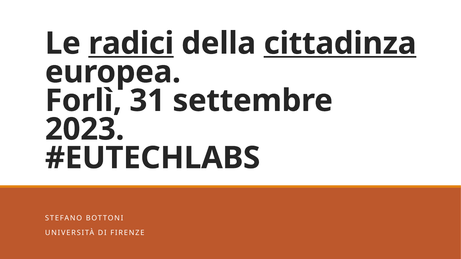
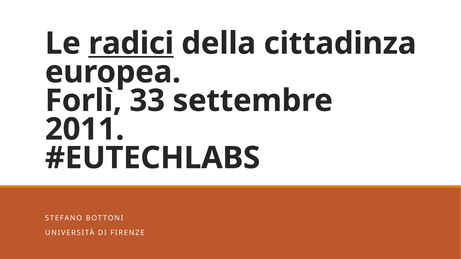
cittadinza underline: present -> none (340, 43)
31: 31 -> 33 (147, 101)
2023: 2023 -> 2011 (85, 129)
